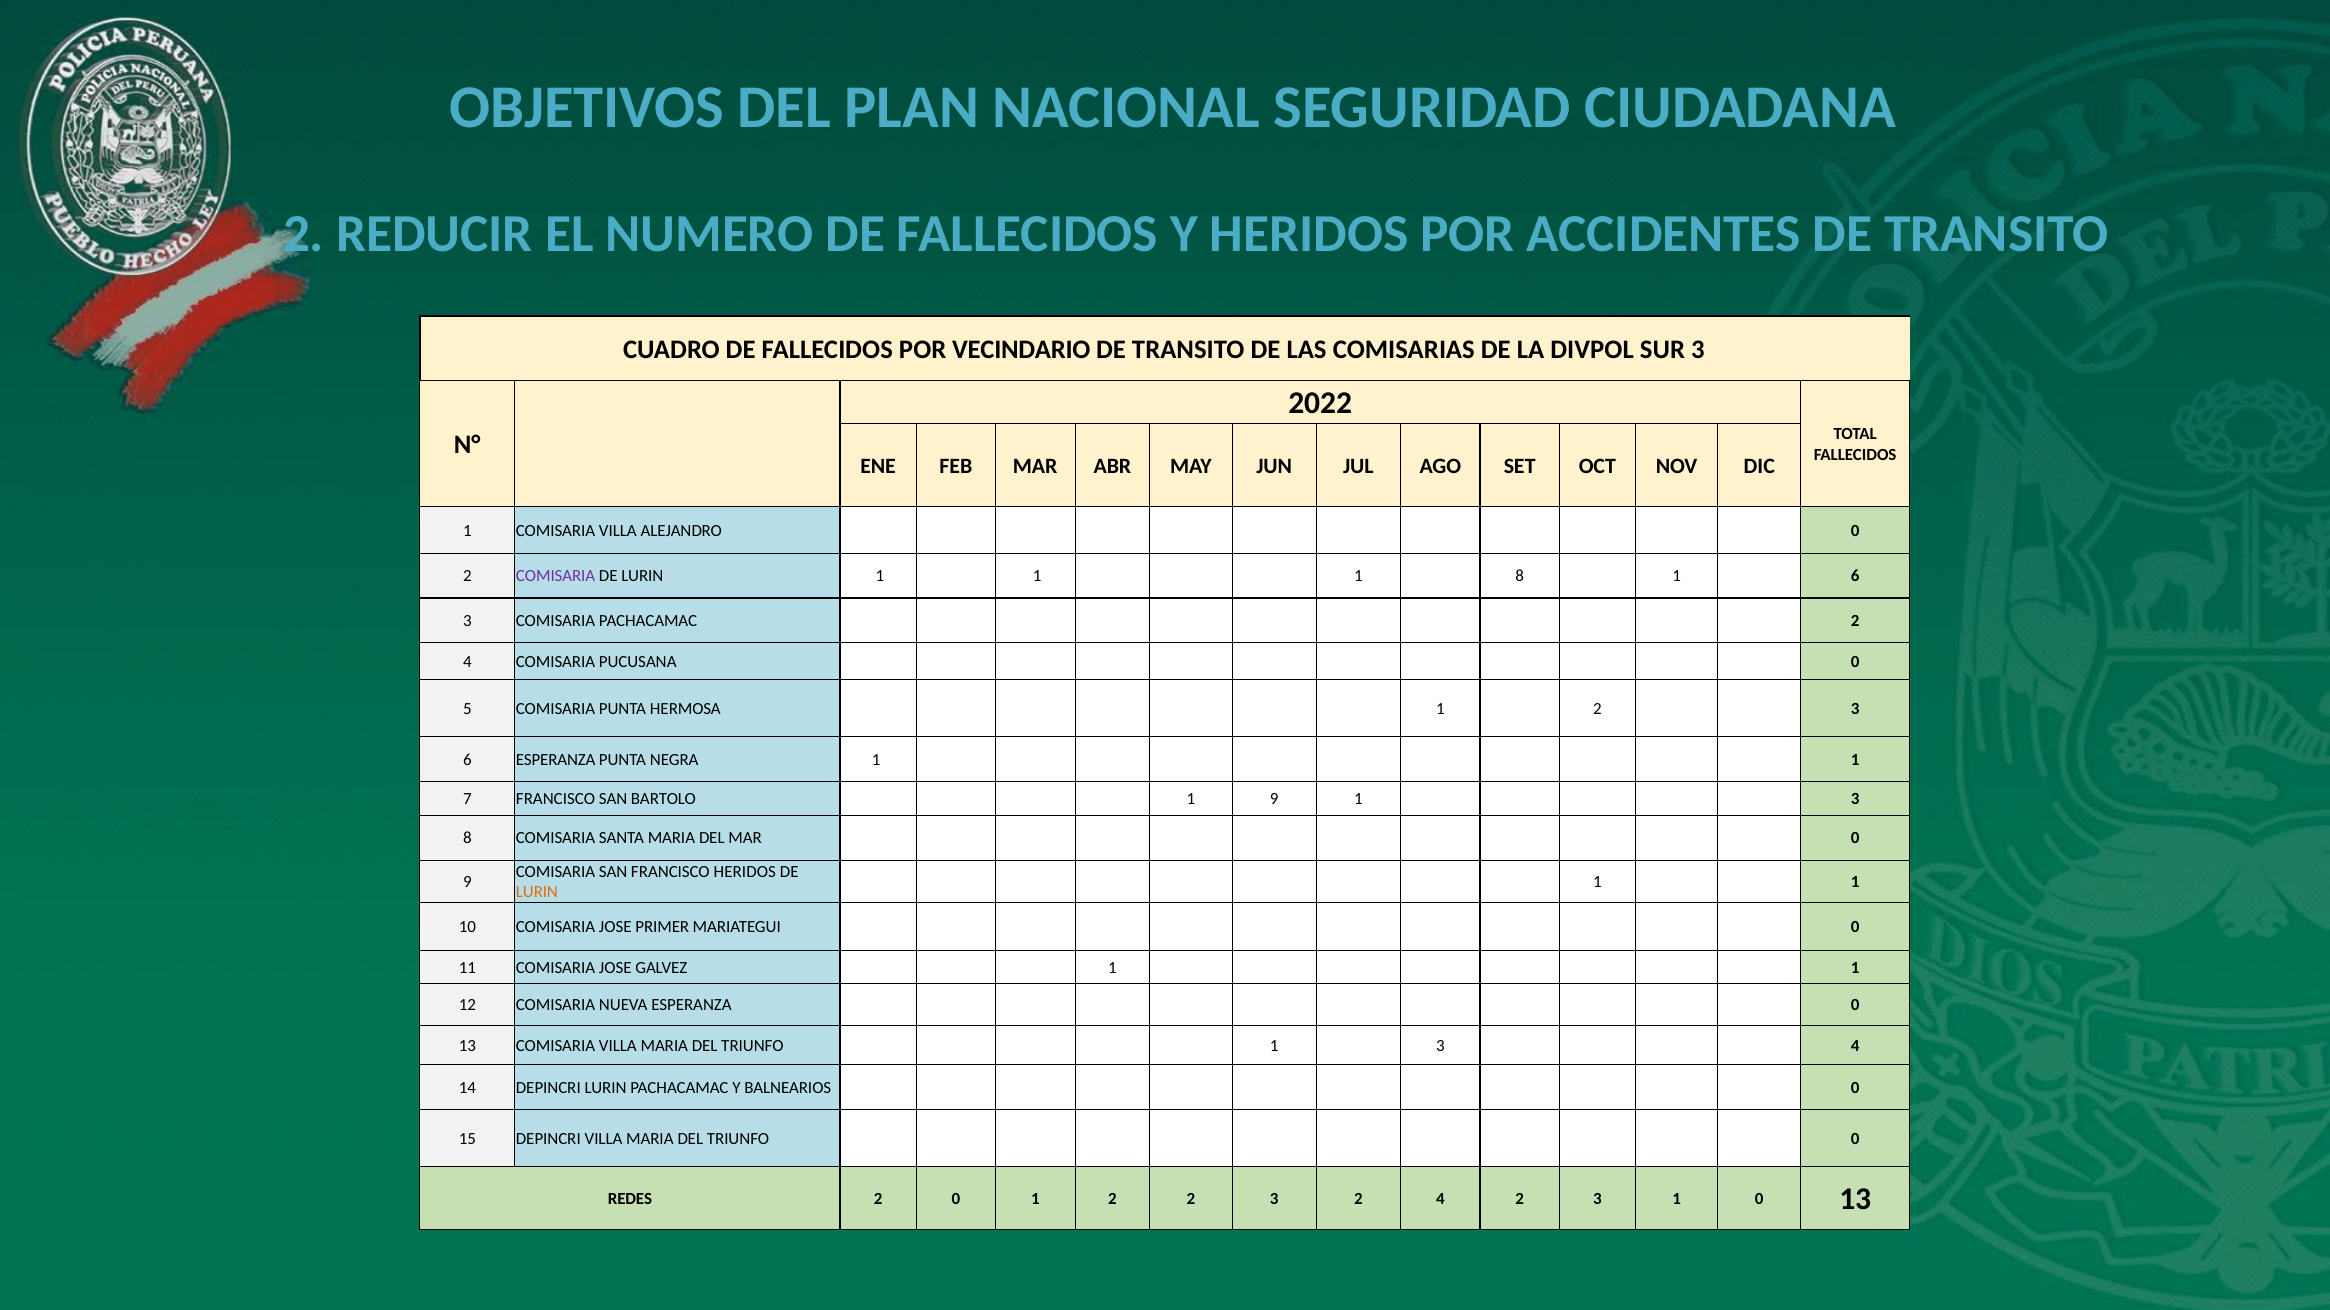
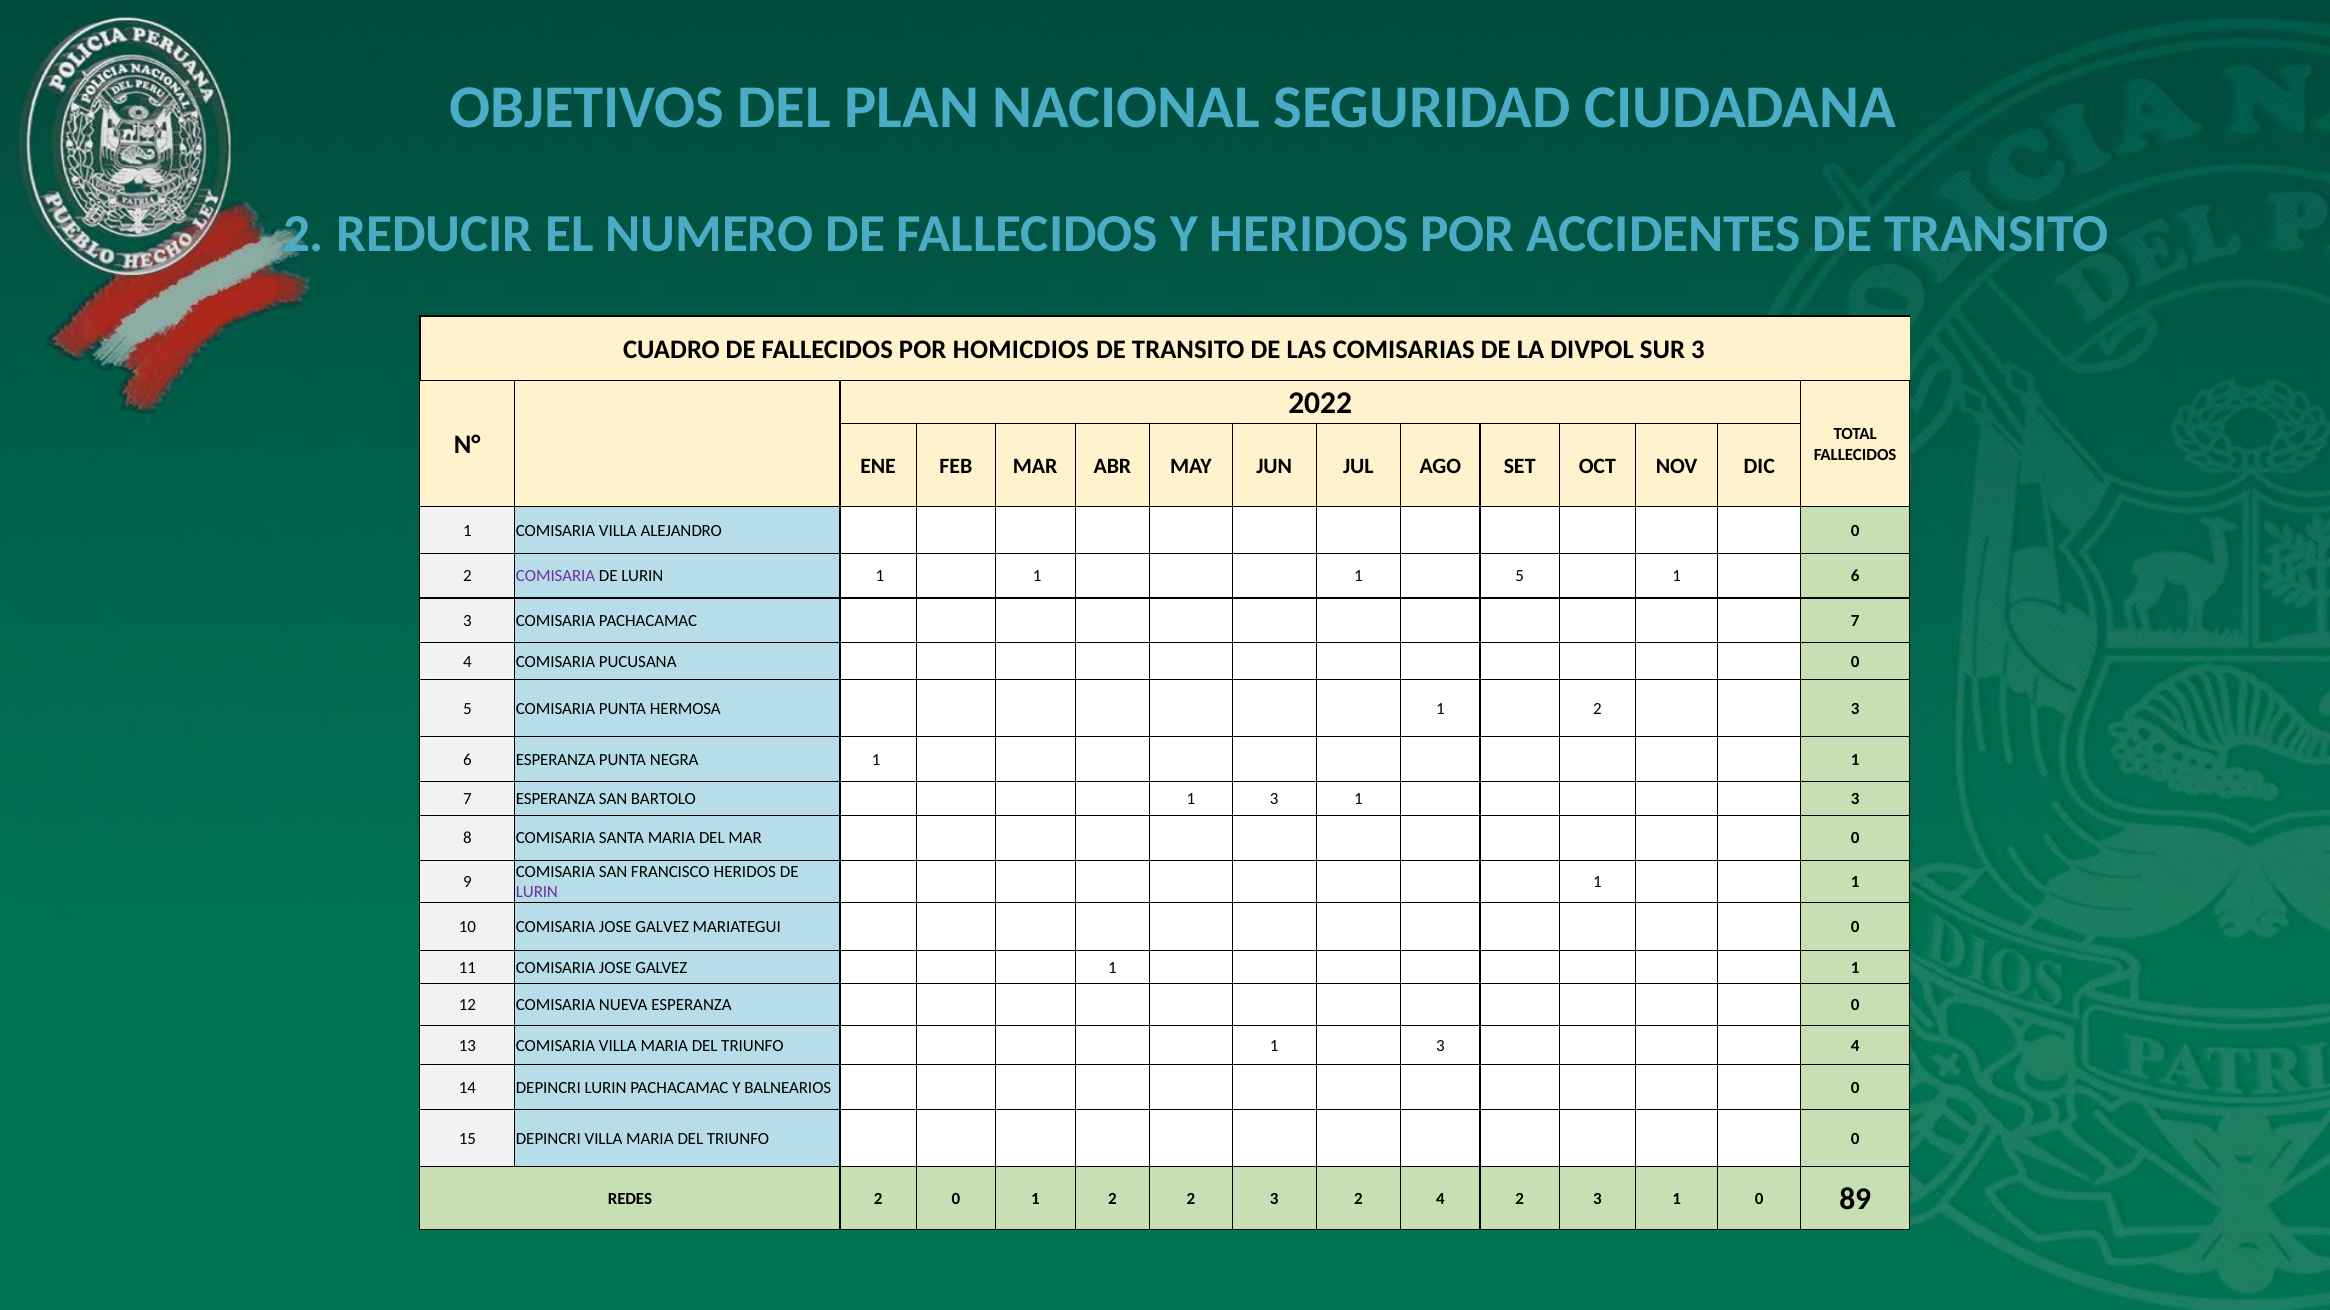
VECINDARIO: VECINDARIO -> HOMICDIOS (1021, 350)
1 8: 8 -> 5 (1520, 576)
PACHACAMAC 2: 2 -> 7 (1855, 621)
7 FRANCISCO: FRANCISCO -> ESPERANZA (556, 799)
BARTOLO 1 9: 9 -> 3 (1274, 799)
LURIN colour: orange -> purple (537, 893)
10 COMISARIA JOSE PRIMER: PRIMER -> GALVEZ (662, 927)
1 0 13: 13 -> 89 (1855, 1200)
